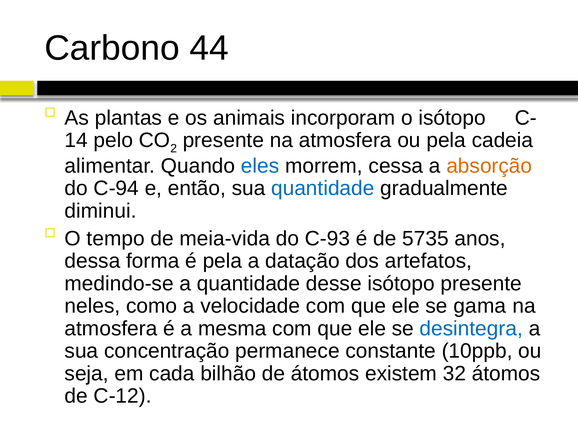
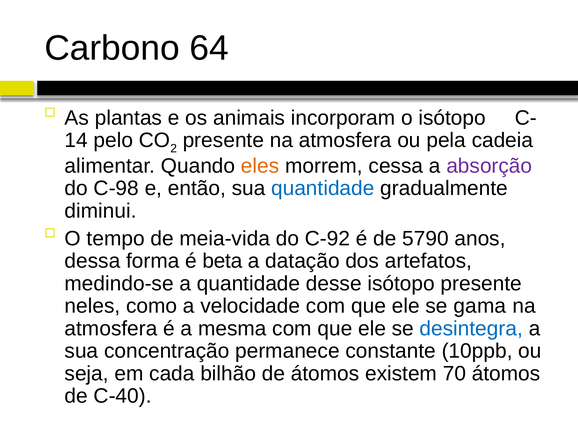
44: 44 -> 64 (209, 48)
eles colour: blue -> orange (260, 166)
absorção colour: orange -> purple (489, 166)
C-94: C-94 -> C-98 (116, 189)
C-93: C-93 -> C-92 (327, 239)
5735: 5735 -> 5790 (425, 239)
é pela: pela -> beta (223, 261)
32: 32 -> 70 (454, 374)
C-12: C-12 -> C-40 (123, 396)
